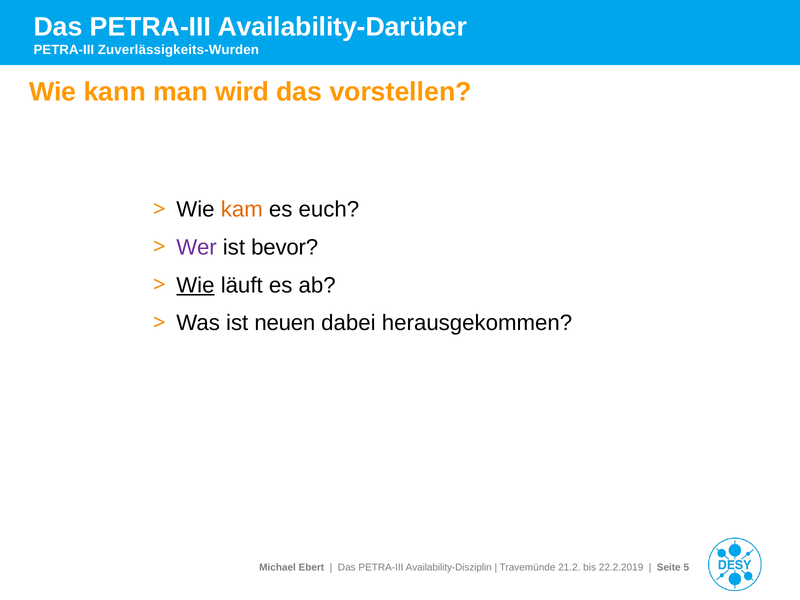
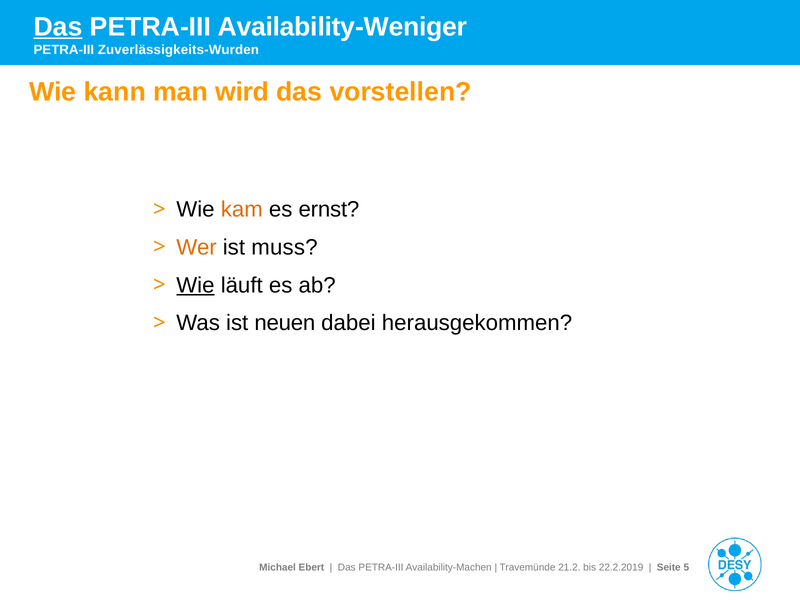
Das underline: none -> present (58, 27)
Availability-Darüber: Availability-Darüber -> Availability-Weniger (342, 27)
euch: euch -> ernst (329, 210)
Wer colour: purple -> orange (197, 247)
bevor: bevor -> muss (284, 247)
Availability-Disziplin: Availability-Disziplin -> Availability-Machen (449, 568)
